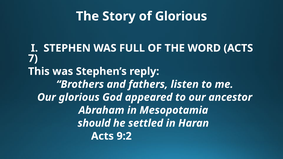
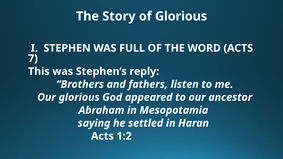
should: should -> saying (94, 123)
9:2: 9:2 -> 1:2 (124, 136)
